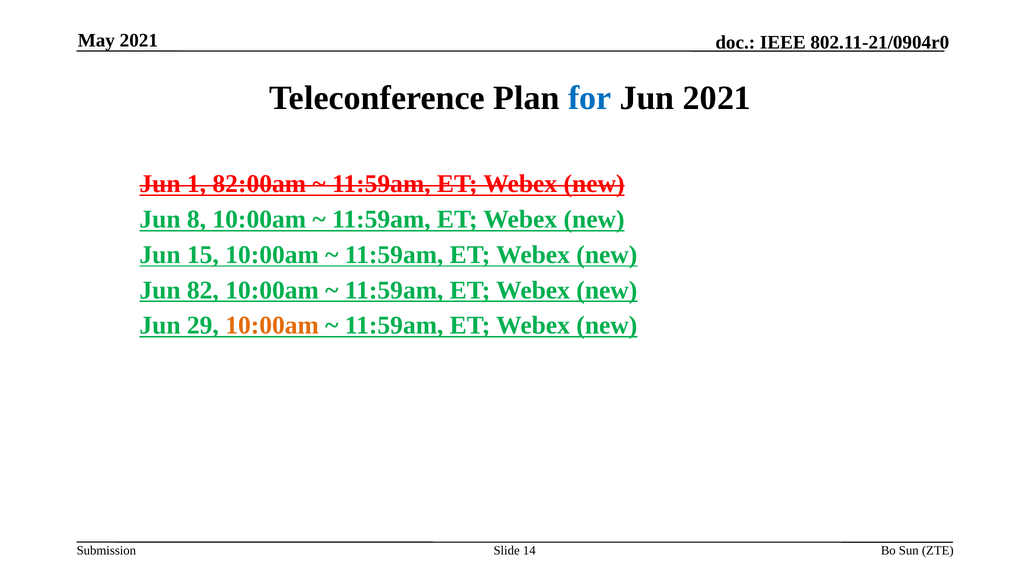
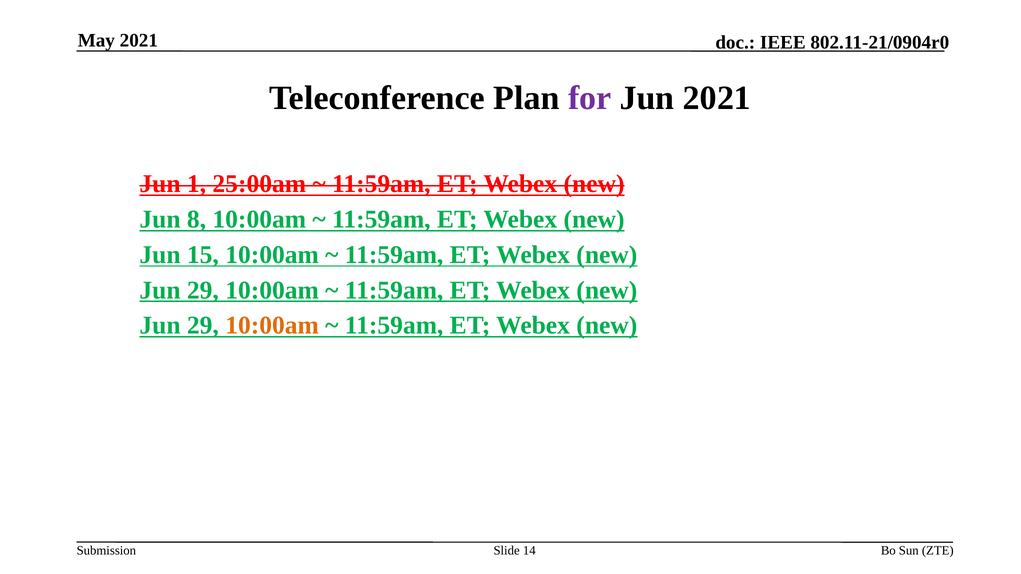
for colour: blue -> purple (590, 98)
82:00am: 82:00am -> 25:00am (259, 184)
82: 82 -> 29 (203, 290)
